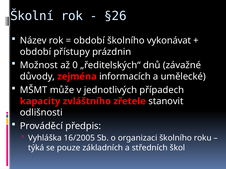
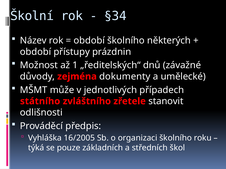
§26: §26 -> §34 (115, 16)
vykonávat: vykonávat -> některých (169, 41)
0: 0 -> 1 (75, 65)
informacích: informacích -> dokumenty (125, 77)
kapacity: kapacity -> státního (40, 101)
